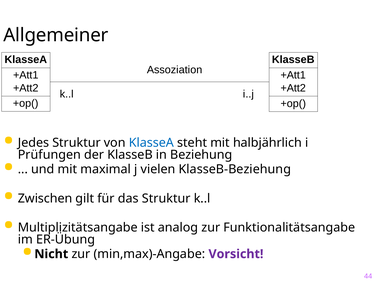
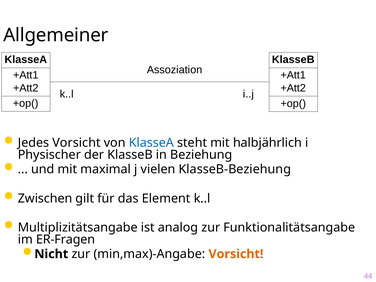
Jedes Struktur: Struktur -> Vorsicht (76, 143)
Prüfungen: Prüfungen -> Physischer (49, 155)
das Struktur: Struktur -> Element (166, 198)
ER-Übung: ER-Übung -> ER-Fragen (66, 239)
Vorsicht colour: purple -> orange (236, 254)
